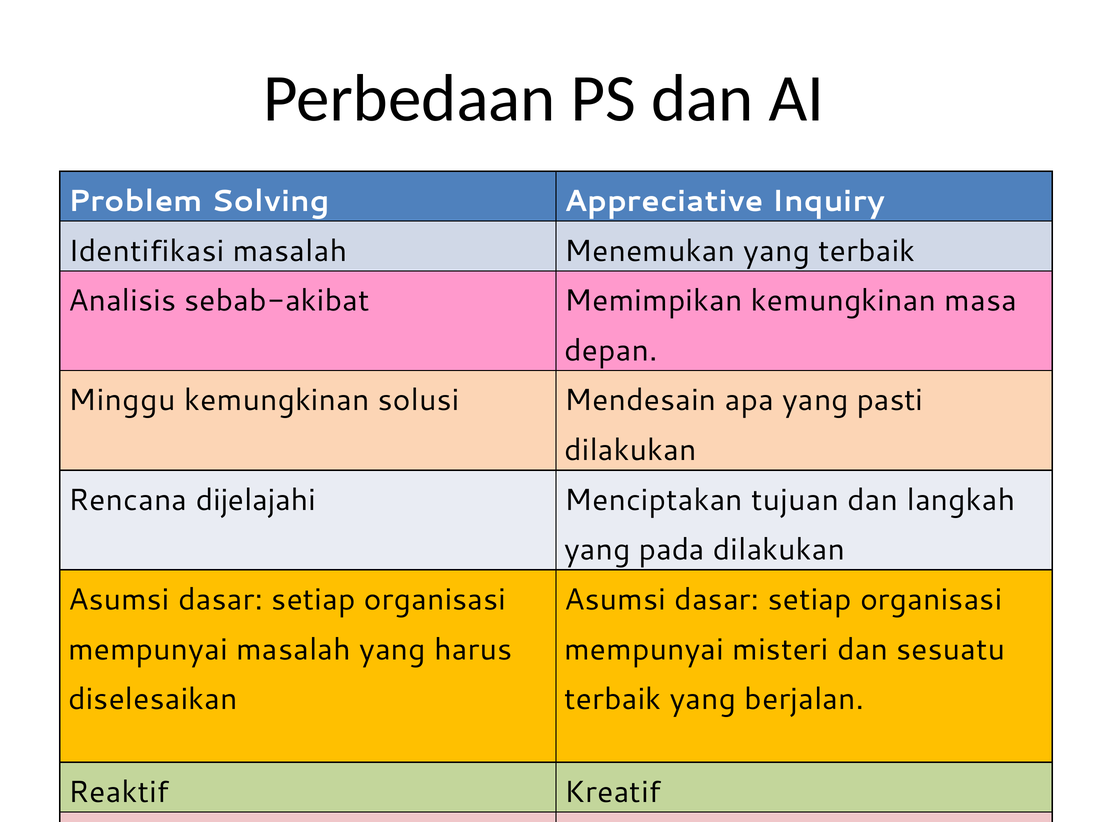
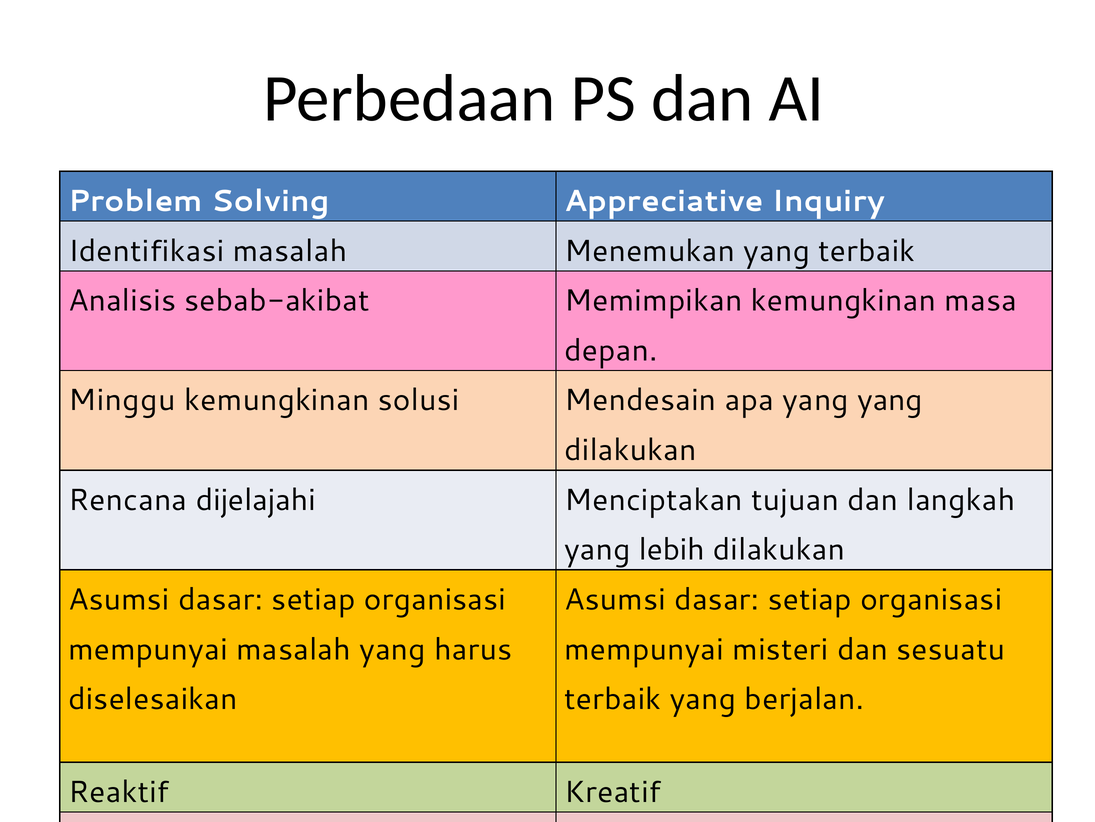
yang pasti: pasti -> yang (890, 400)
pada: pada -> lebih (672, 549)
